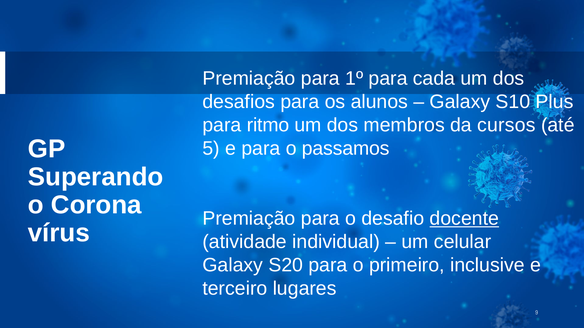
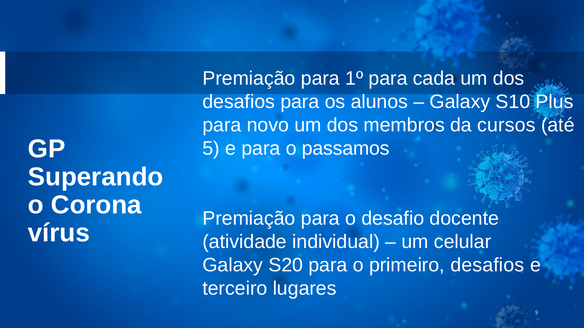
ritmo: ritmo -> novo (268, 125)
docente underline: present -> none (464, 219)
primeiro inclusive: inclusive -> desafios (487, 265)
